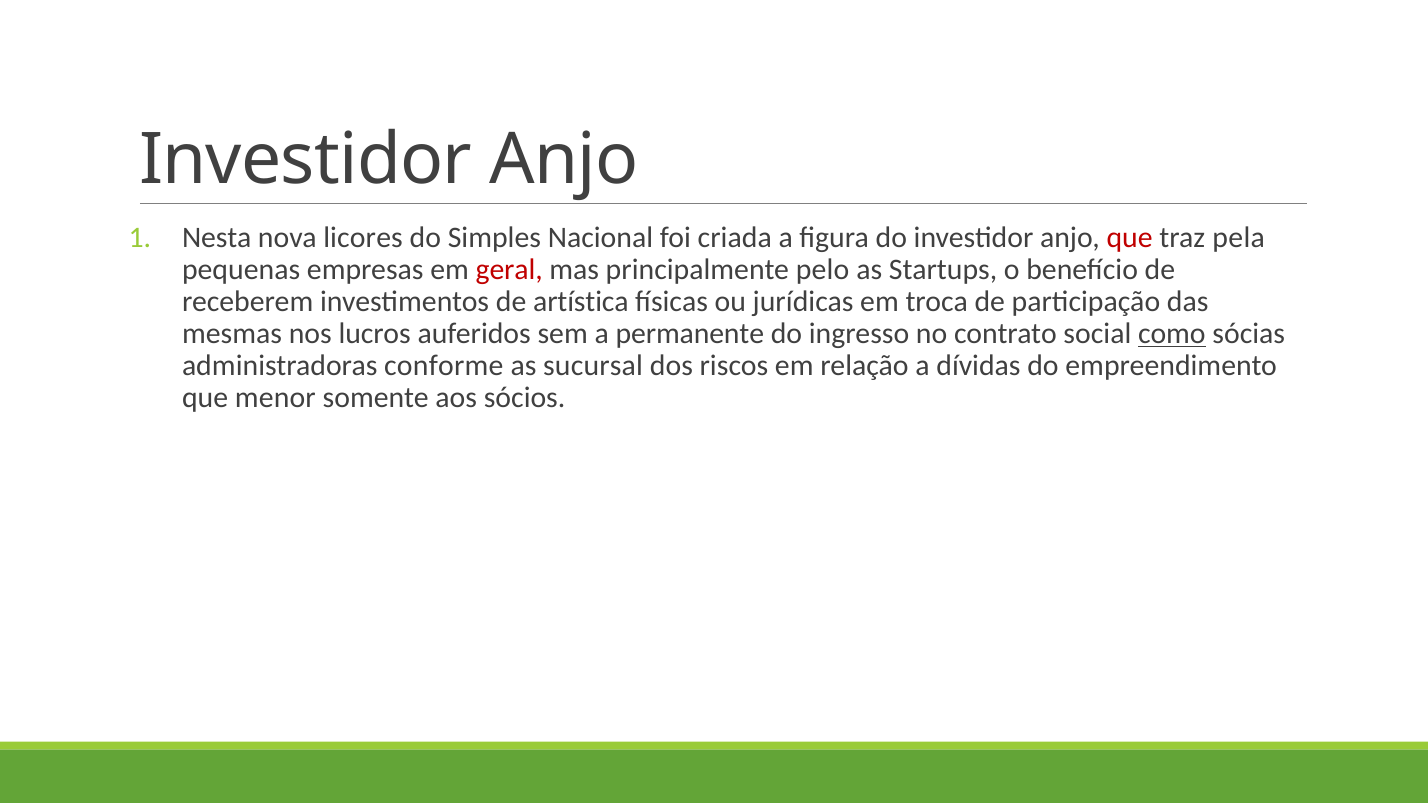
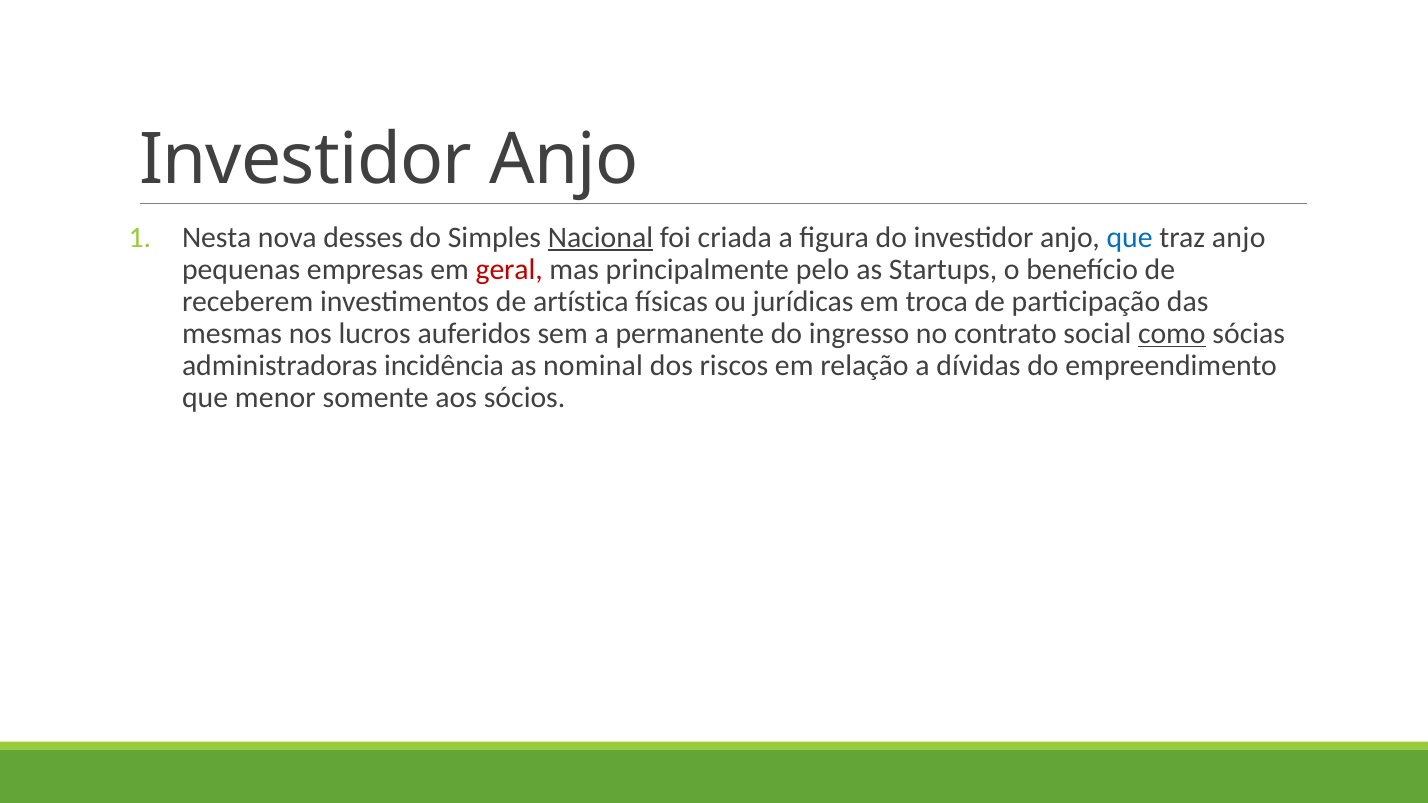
licores: licores -> desses (363, 237)
Nacional underline: none -> present (600, 237)
que colour: red -> blue (1130, 237)
traz pela: pela -> anjo (1239, 237)
conforme: conforme -> incidência (444, 366)
sucursal: sucursal -> nominal (593, 366)
